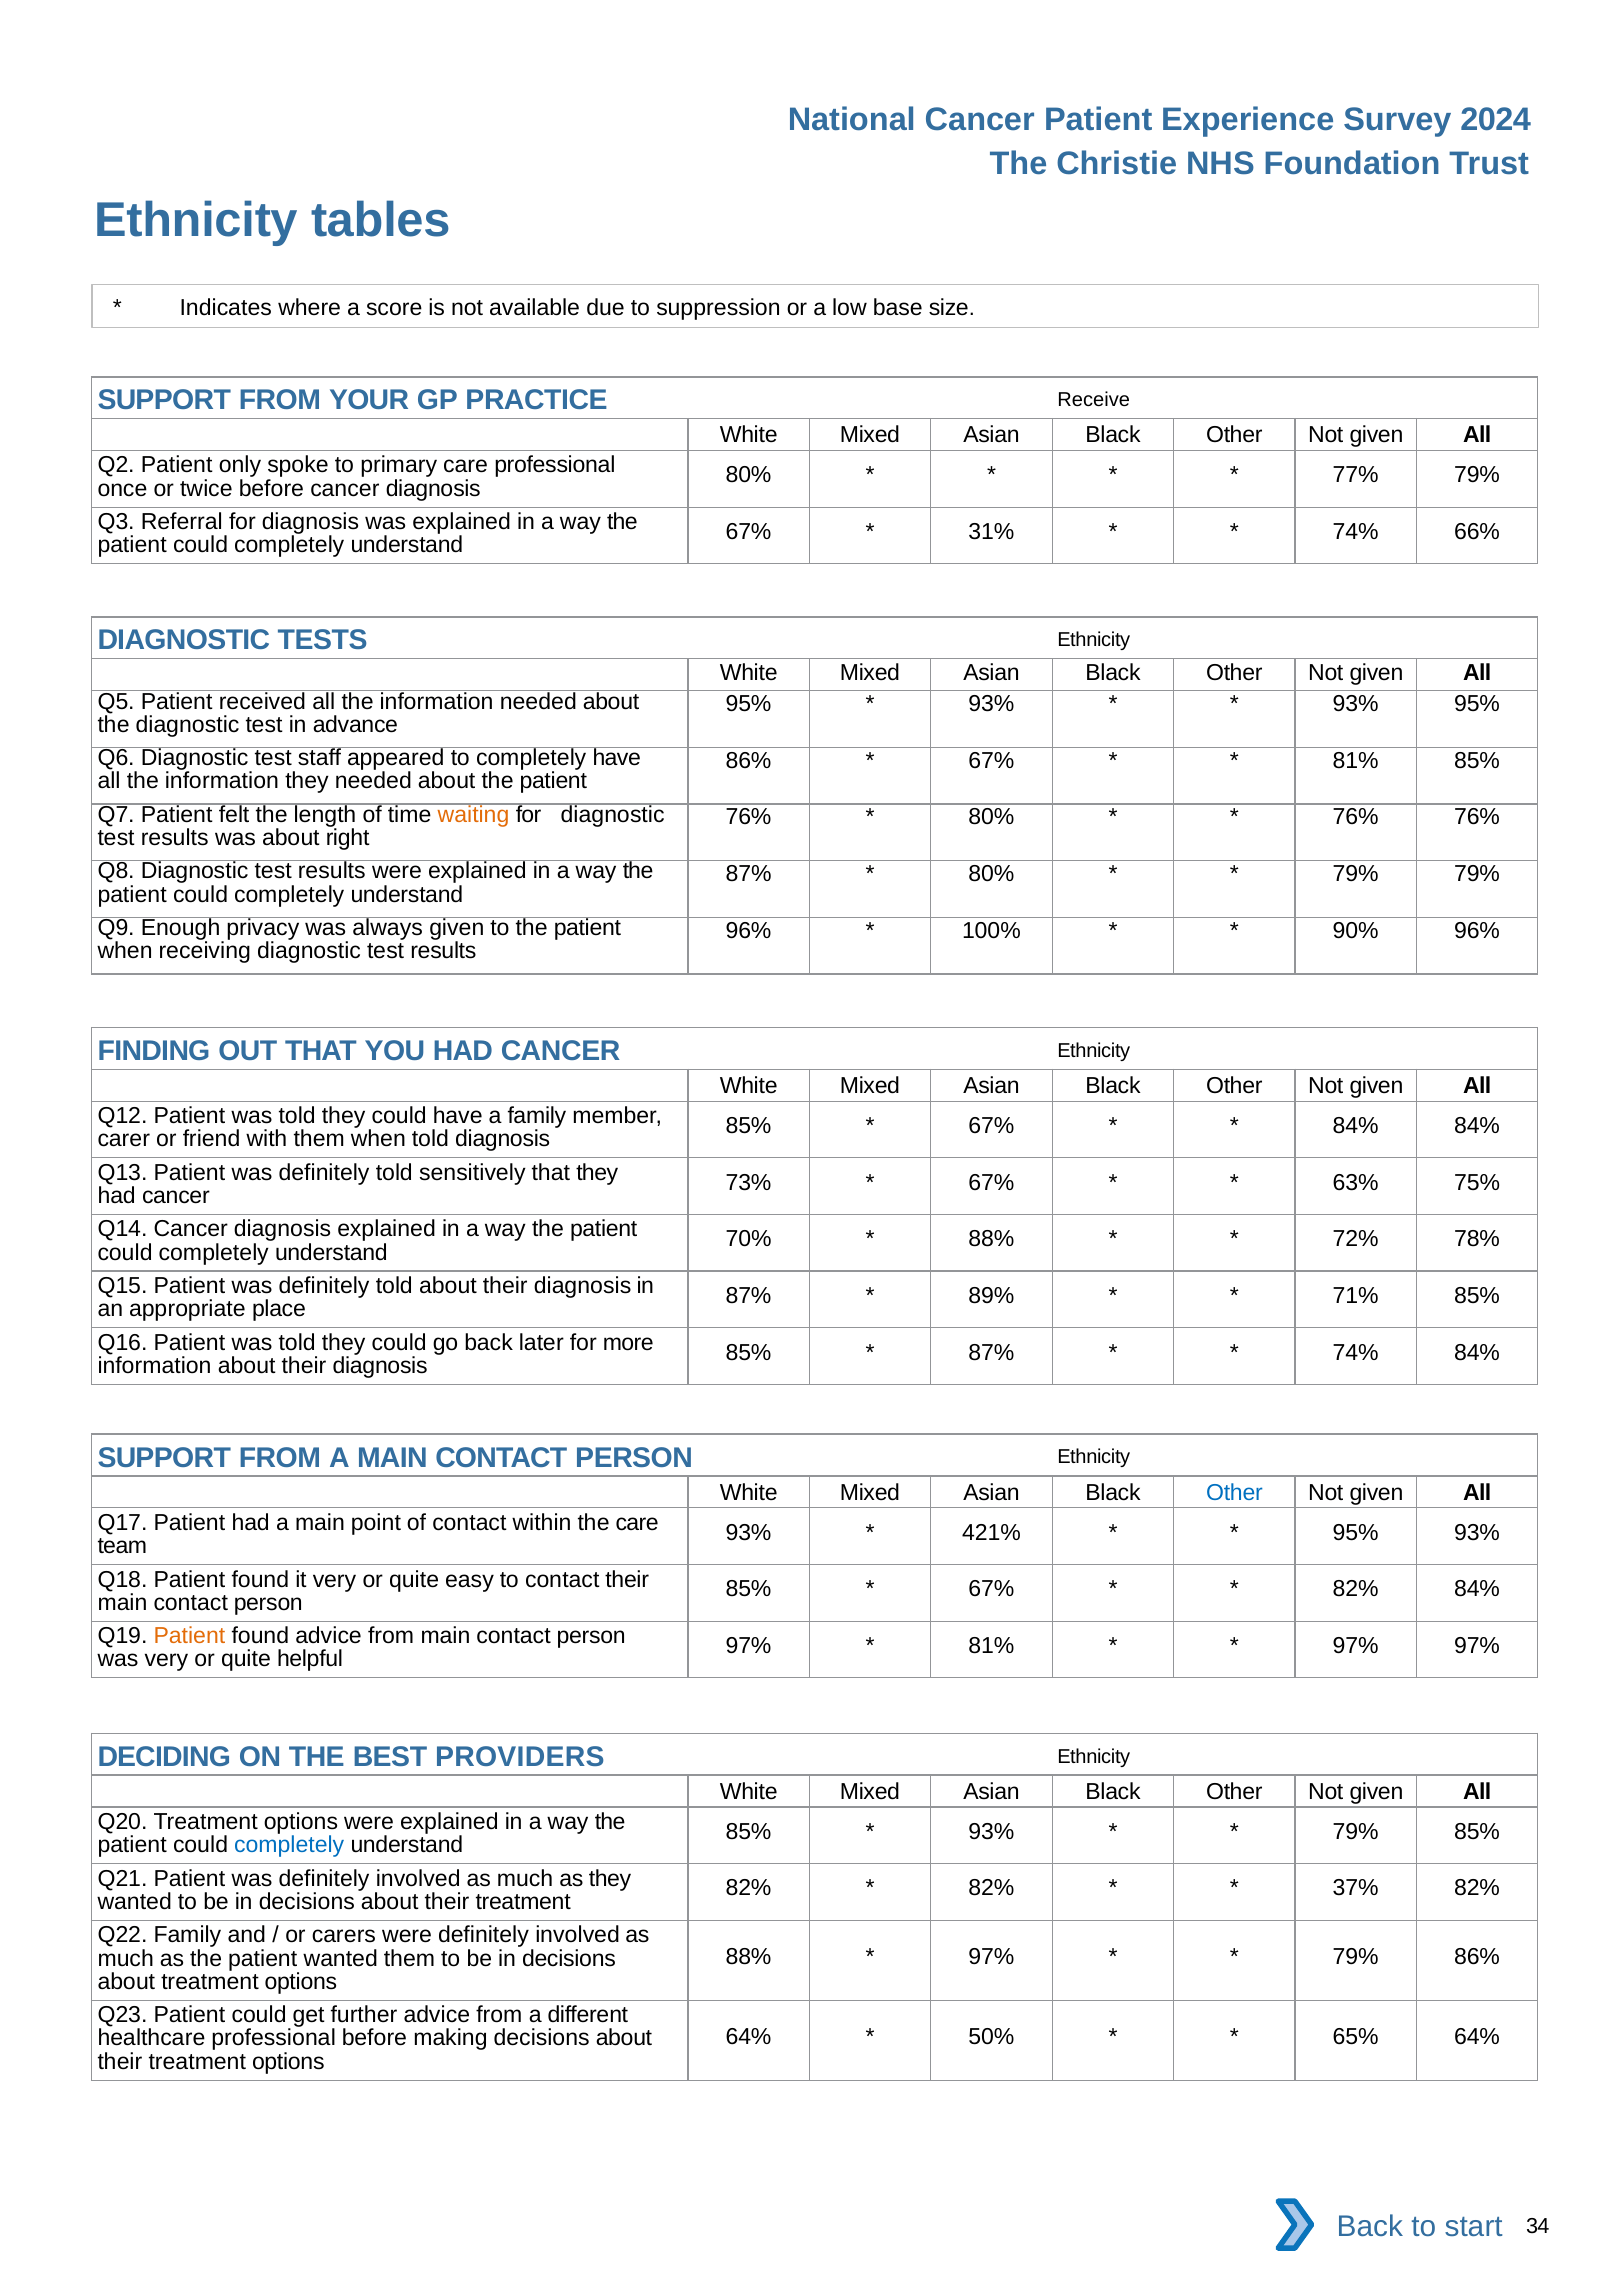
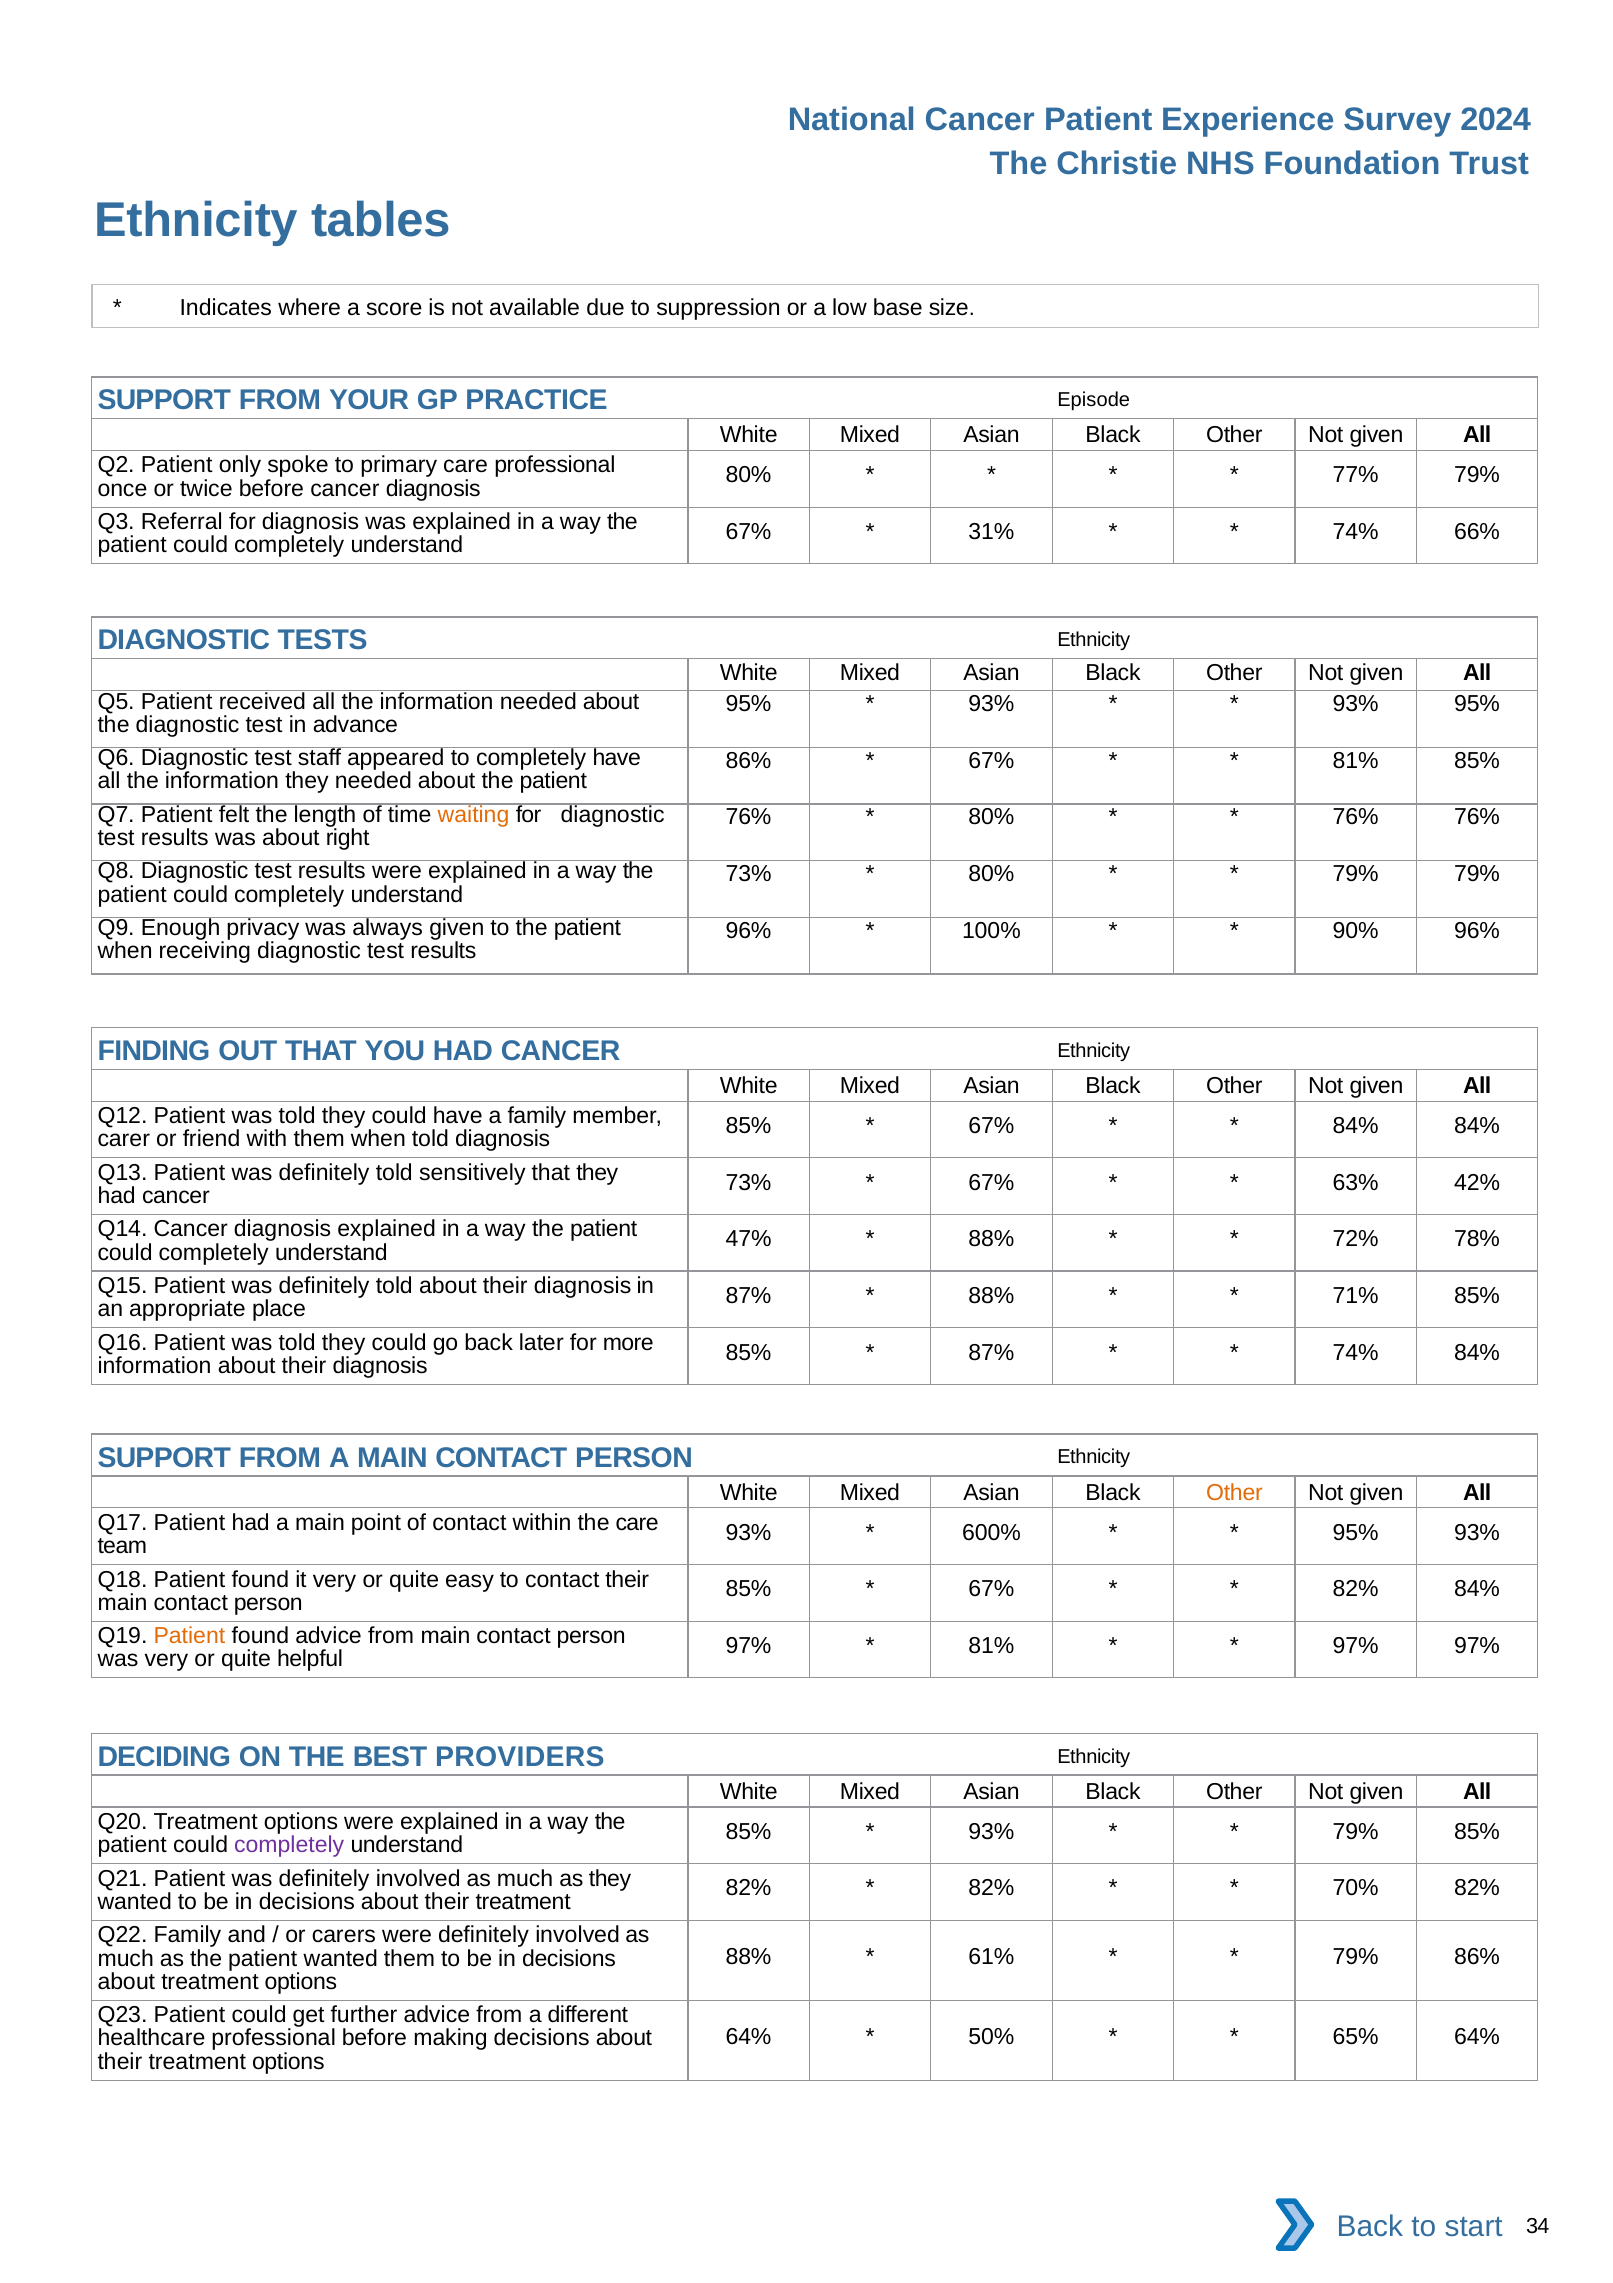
Receive: Receive -> Episode (1094, 400)
87%: 87% -> 73% (749, 874)
75%: 75% -> 42% (1477, 1182)
70%: 70% -> 47% (749, 1239)
89%: 89% -> 88% (991, 1296)
Other colour: blue -> orange (1234, 1493)
421%: 421% -> 600% (991, 1532)
completely colour: blue -> purple (289, 1845)
37%: 37% -> 70% (1356, 1888)
97%: 97% -> 61% (991, 1956)
